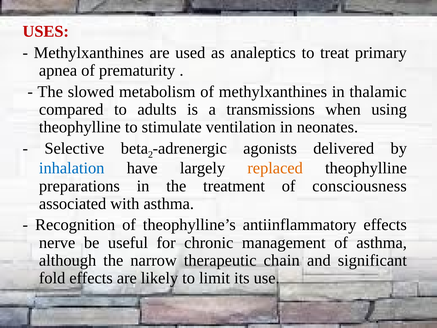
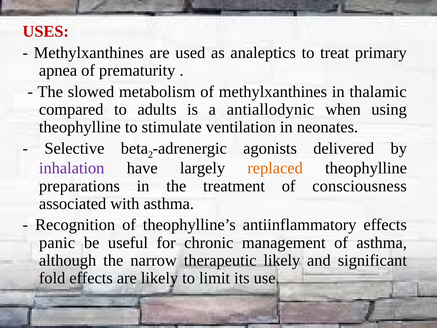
transmissions: transmissions -> antiallodynic (271, 109)
inhalation colour: blue -> purple (72, 168)
nerve: nerve -> panic (57, 242)
therapeutic chain: chain -> likely (282, 260)
